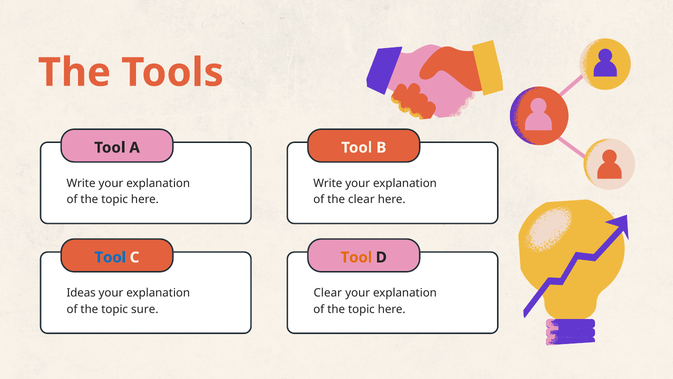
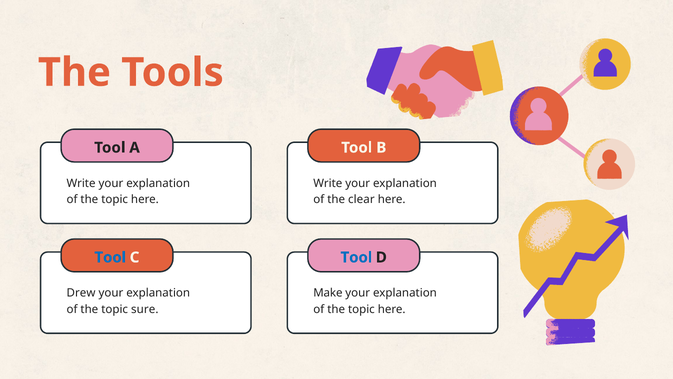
Tool colour: orange -> blue (356, 257)
Ideas: Ideas -> Drew (81, 293)
Clear: Clear -> Make (328, 293)
